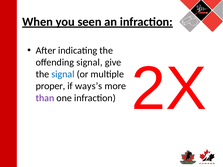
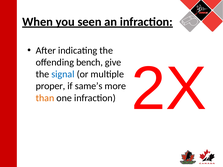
offending signal: signal -> bench (90, 62)
ways’s: ways’s -> same’s (89, 86)
than colour: purple -> orange (45, 98)
